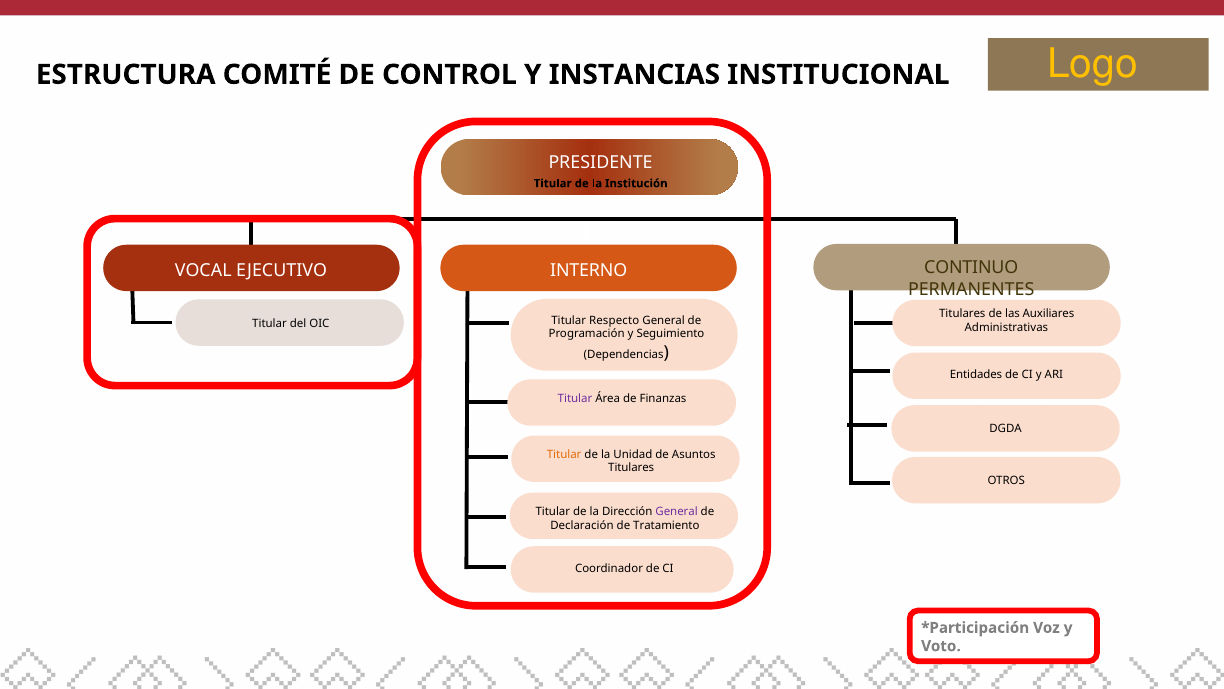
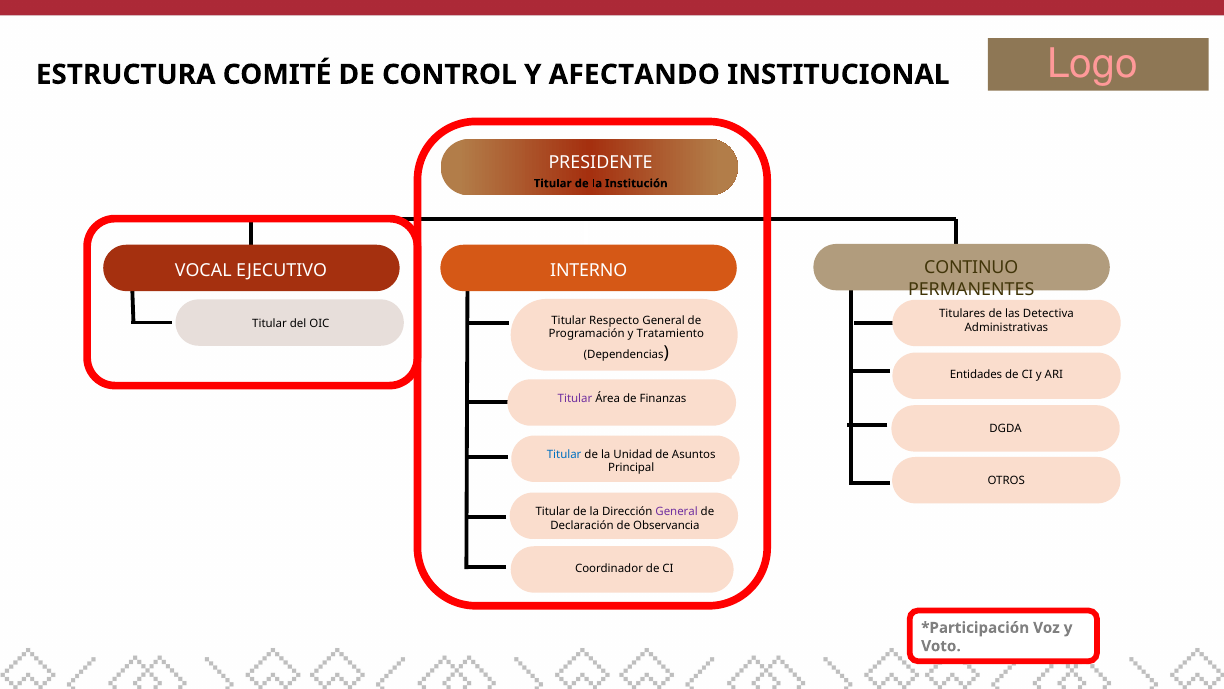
Logo colour: yellow -> pink (1092, 64)
INSTANCIAS: INSTANCIAS -> AFECTANDO (634, 74)
Auxiliares: Auxiliares -> Detectiva (1048, 313)
Seguimiento: Seguimiento -> Tratamiento (670, 334)
Titular colour: orange -> blue (564, 454)
Titulares: Titulares -> Principal (631, 468)
Tratamiento: Tratamiento -> Observancia (666, 525)
